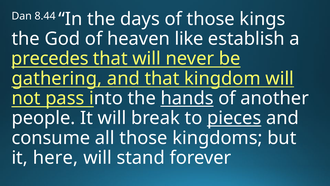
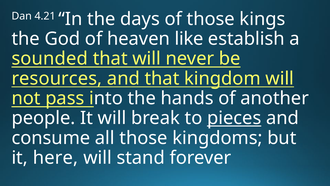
8.44: 8.44 -> 4.21 (45, 16)
precedes: precedes -> sounded (50, 59)
gathering: gathering -> resources (57, 78)
hands underline: present -> none (187, 98)
